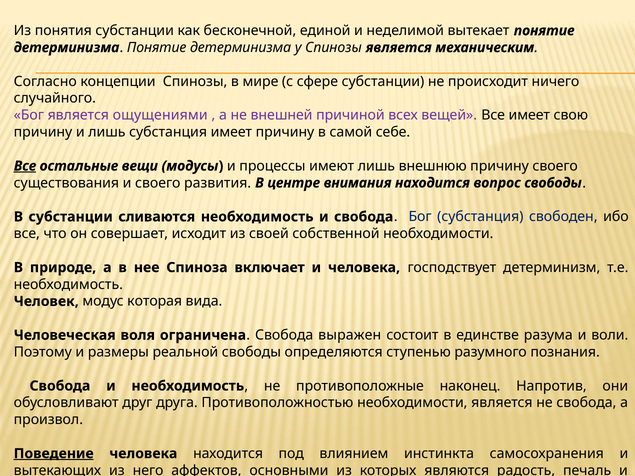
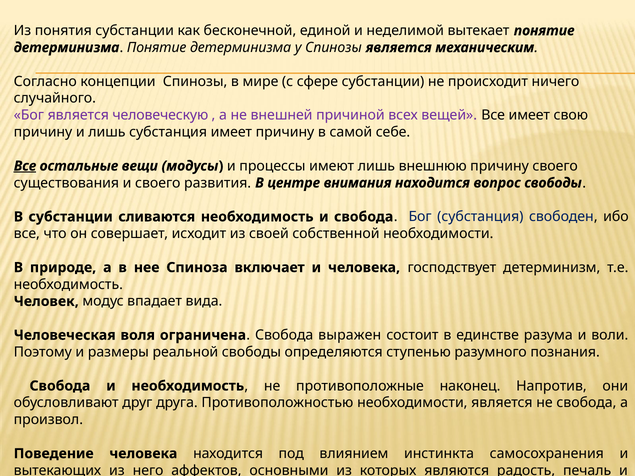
ощущениями: ощущениями -> человеческую (160, 115)
которая: которая -> впадает (155, 301)
Поведение underline: present -> none (54, 454)
